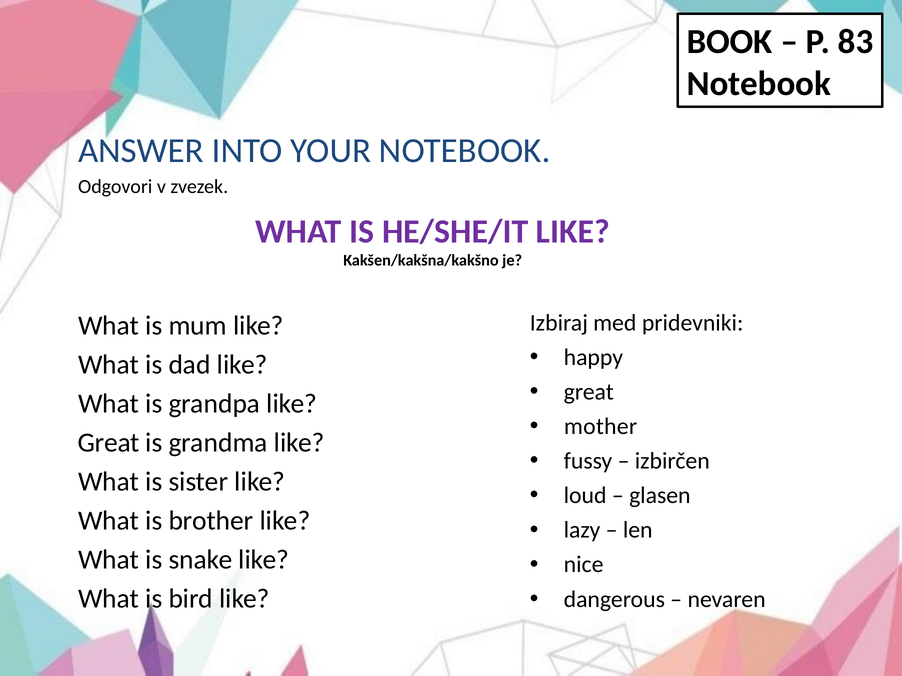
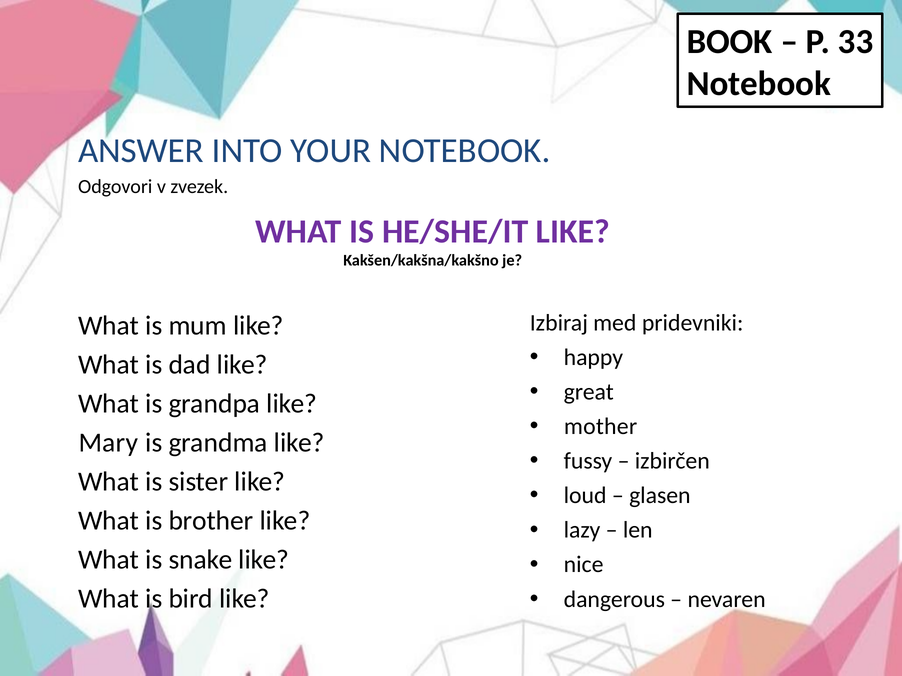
83: 83 -> 33 (856, 42)
Great: Great -> Mary (108, 443)
